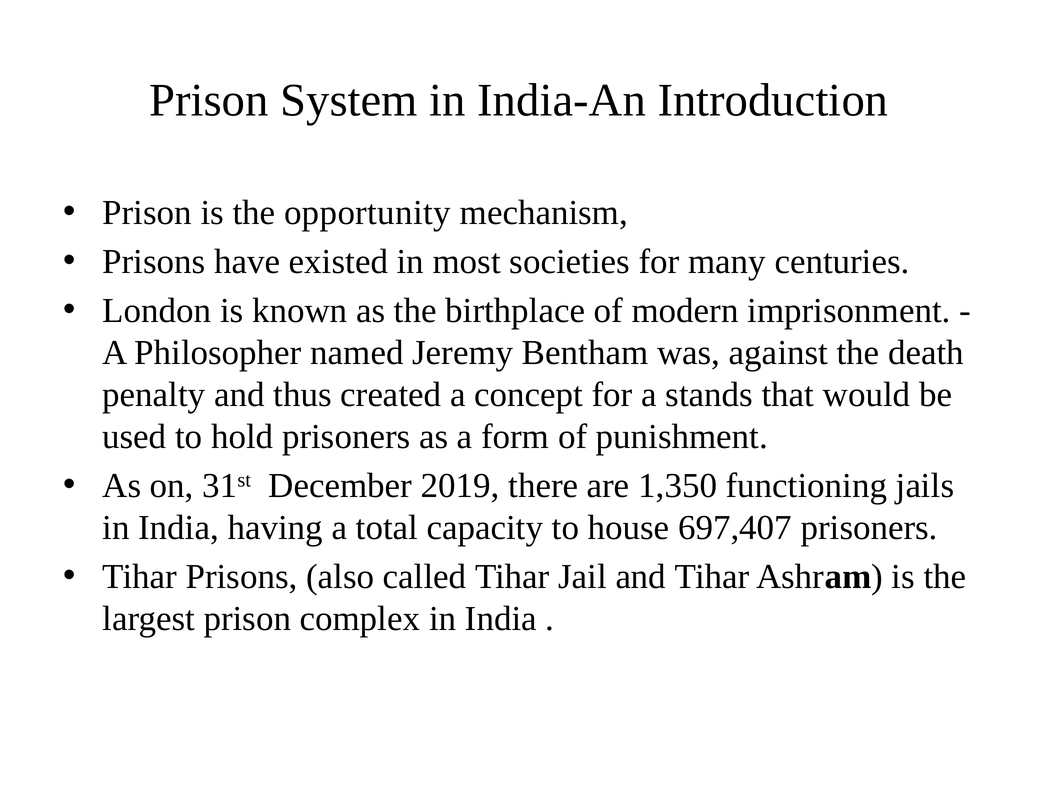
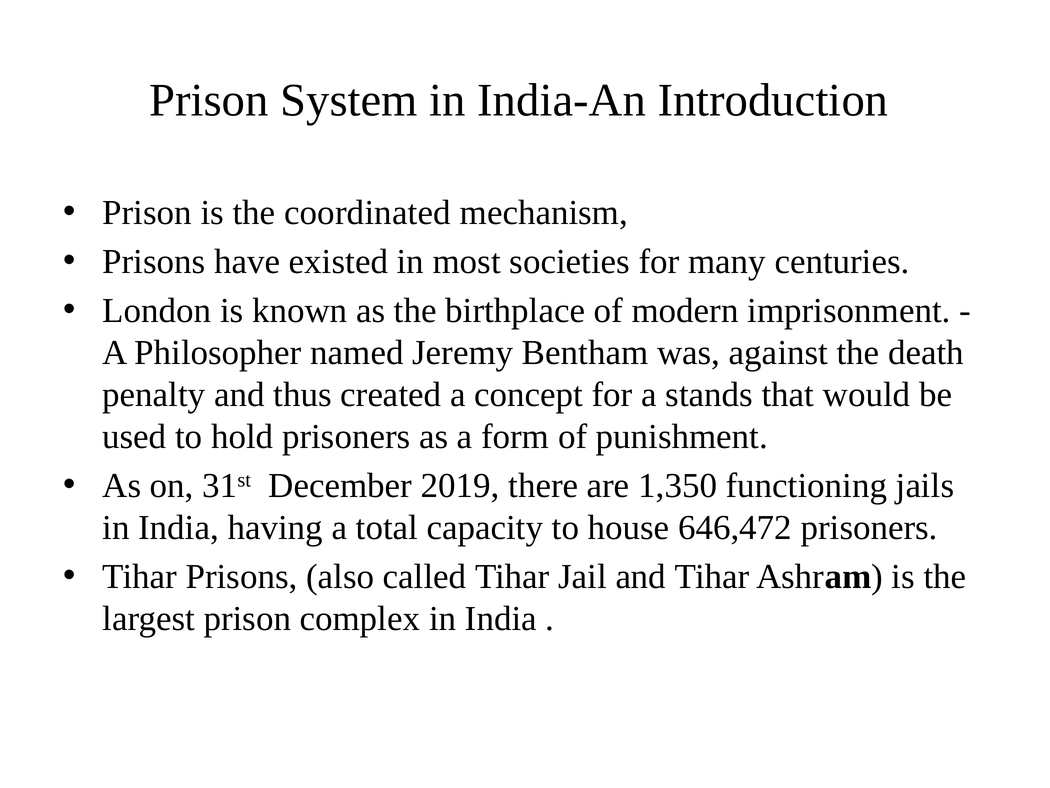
opportunity: opportunity -> coordinated (367, 212)
697,407: 697,407 -> 646,472 (735, 527)
